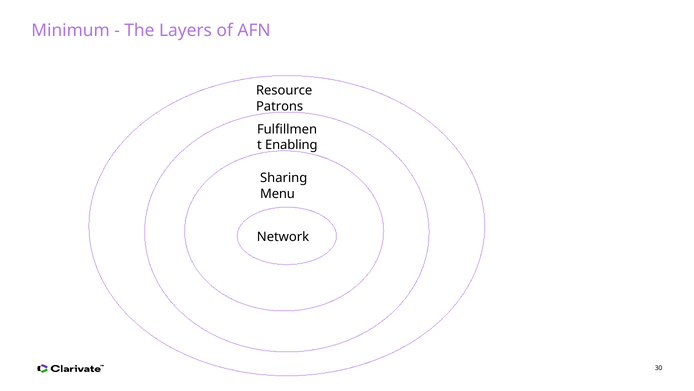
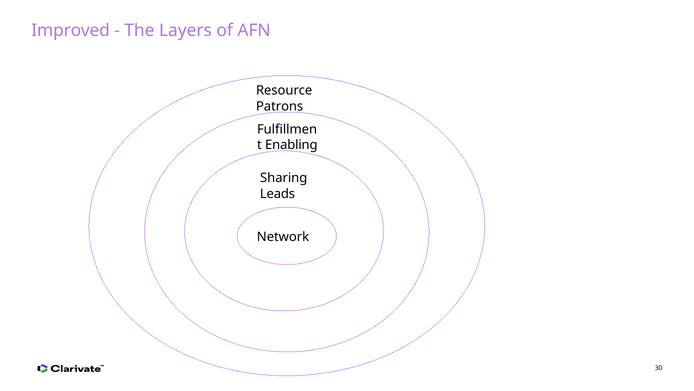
Minimum: Minimum -> Improved (71, 30)
Menu: Menu -> Leads (277, 193)
